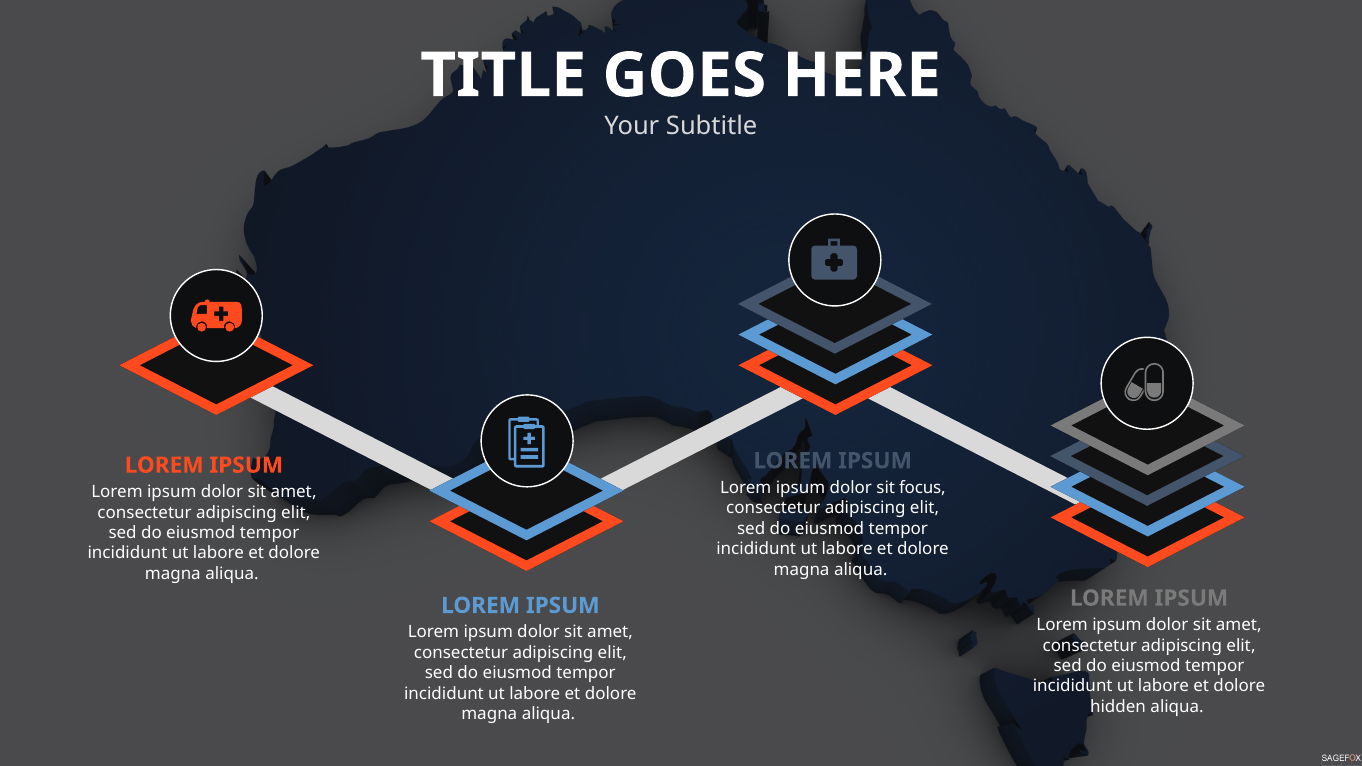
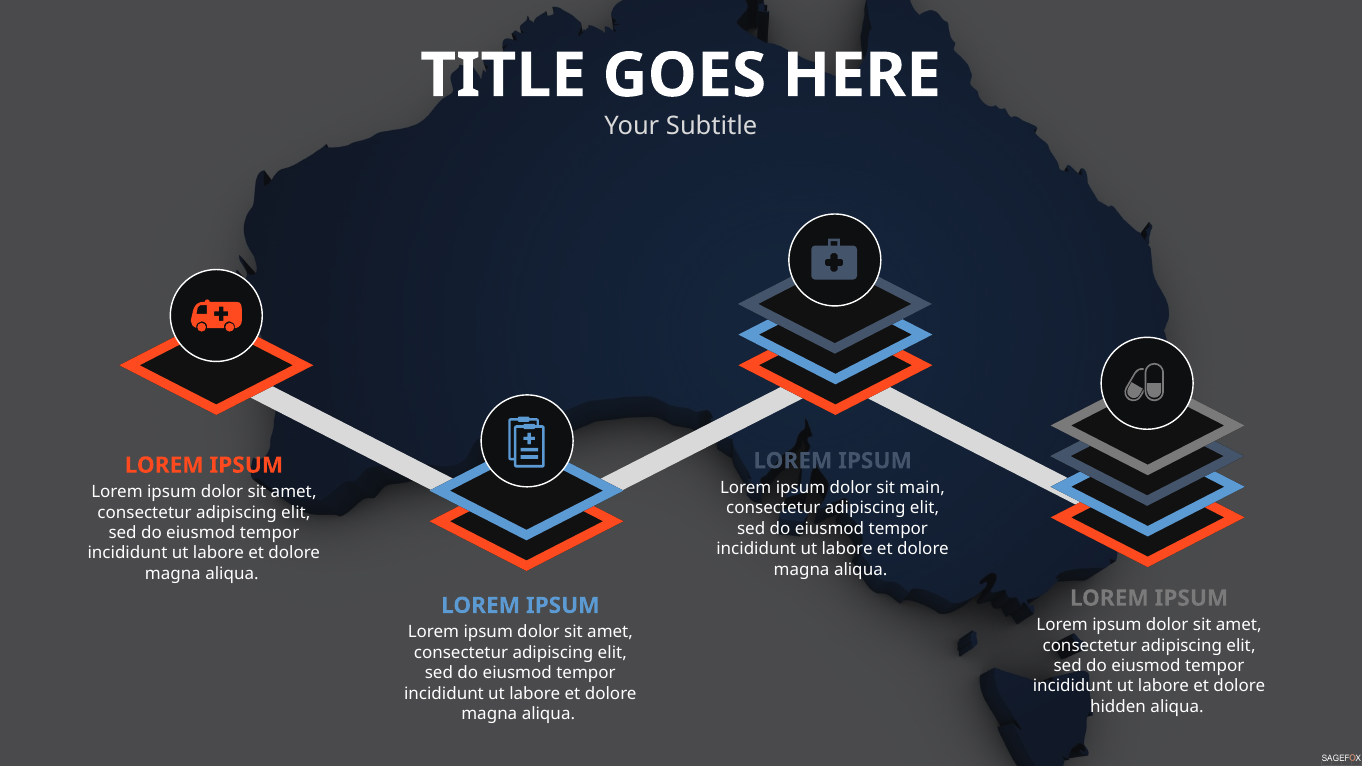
focus: focus -> main (922, 488)
